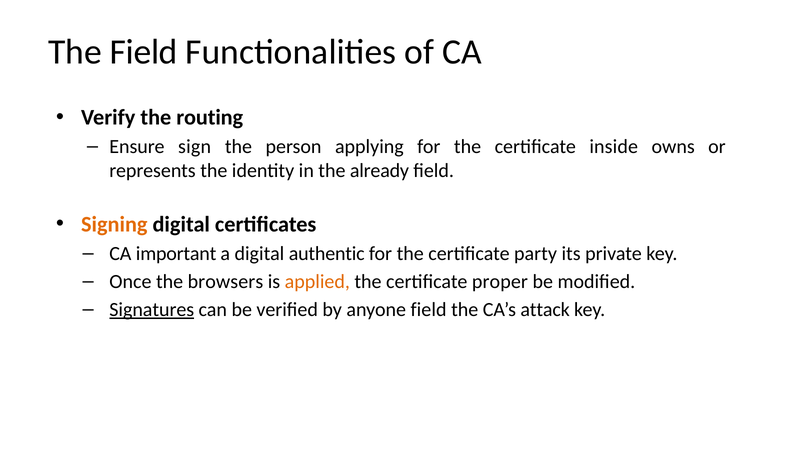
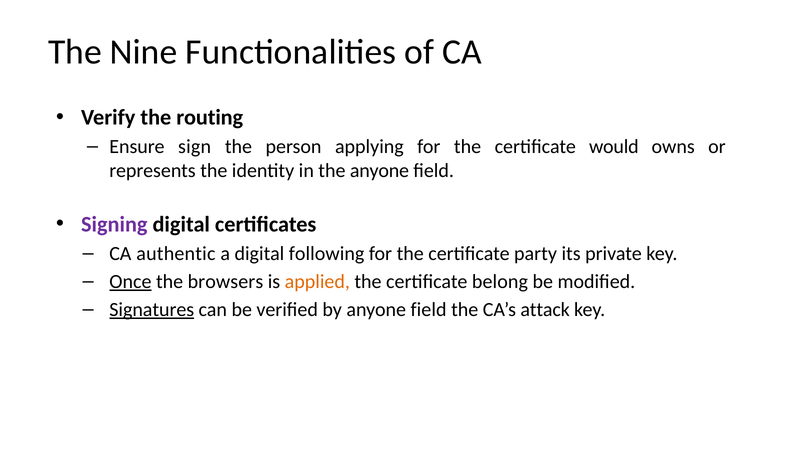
The Field: Field -> Nine (144, 52)
inside: inside -> would (614, 147)
the already: already -> anyone (379, 171)
Signing colour: orange -> purple (114, 224)
important: important -> authentic (176, 253)
authentic: authentic -> following (327, 253)
Once underline: none -> present (130, 281)
proper: proper -> belong (500, 281)
